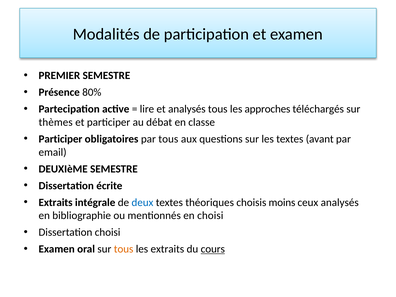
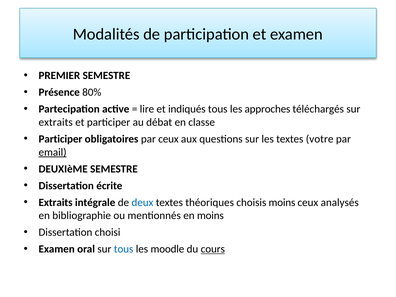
et analysés: analysés -> indiqués (187, 109)
thèmes: thèmes -> extraits (56, 122)
par tous: tous -> ceux (168, 139)
avant: avant -> votre (320, 139)
email underline: none -> present (53, 152)
en choisi: choisi -> moins (210, 216)
tous colour: orange -> blue (124, 249)
les extraits: extraits -> moodle (167, 249)
